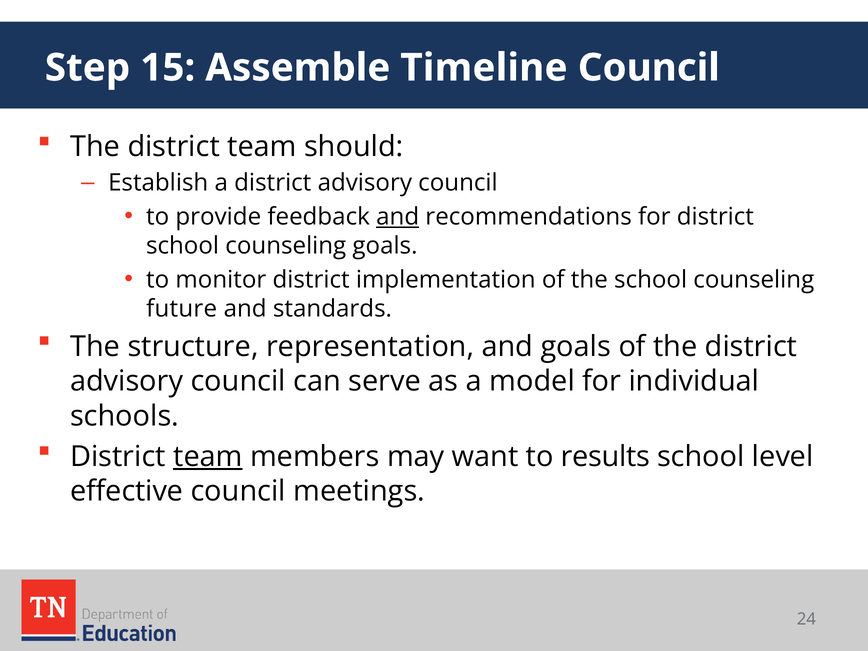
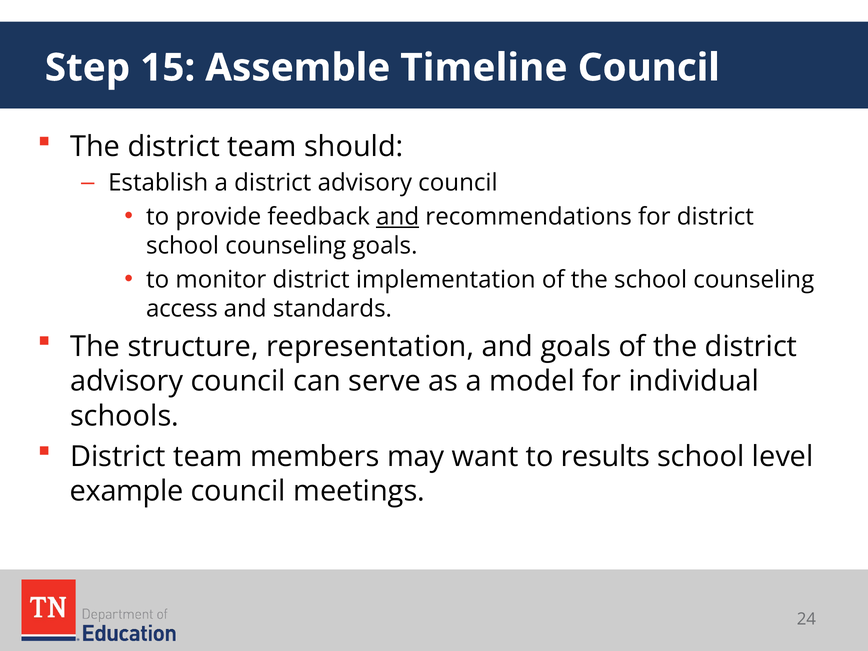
future: future -> access (182, 309)
team underline: present -> none (208, 456)
effective: effective -> example (127, 491)
